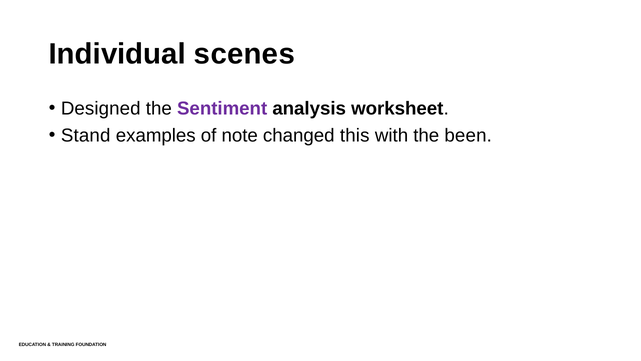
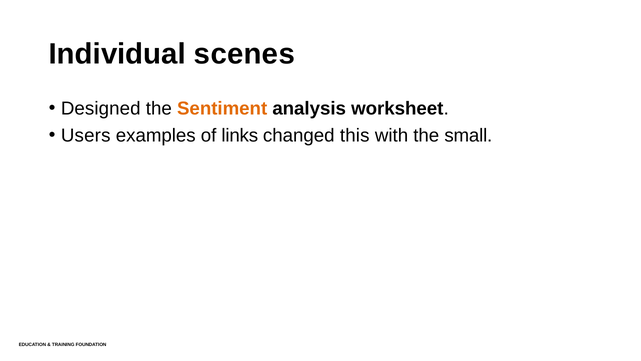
Sentiment colour: purple -> orange (222, 108)
Stand: Stand -> Users (86, 135)
note: note -> links (240, 135)
been: been -> small (468, 135)
